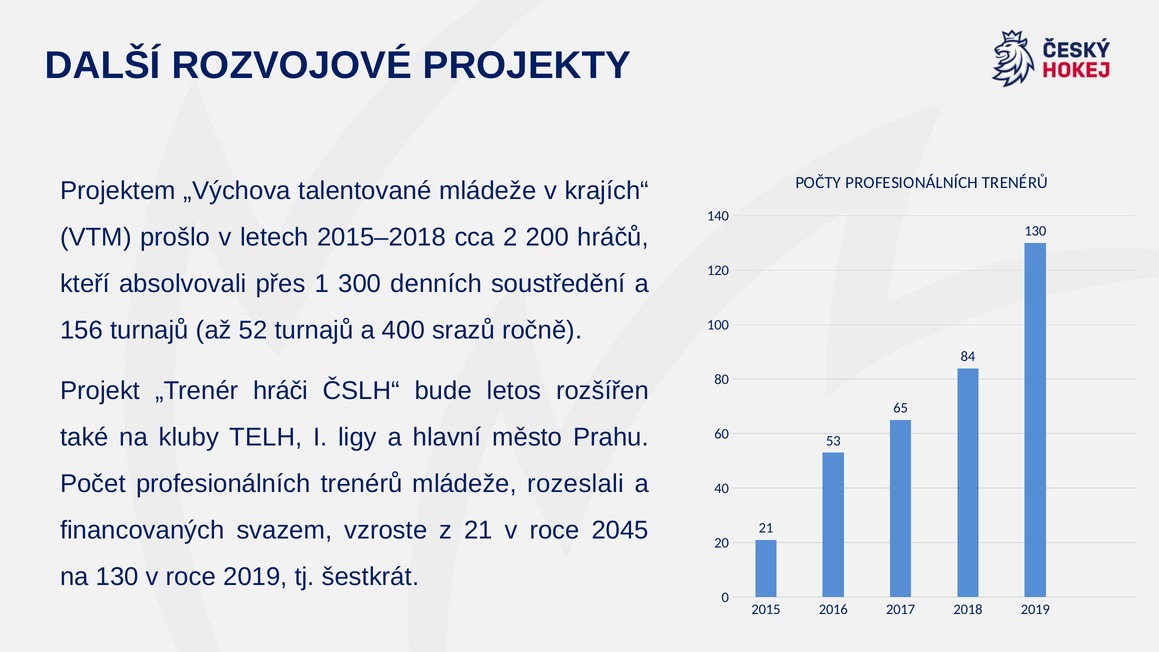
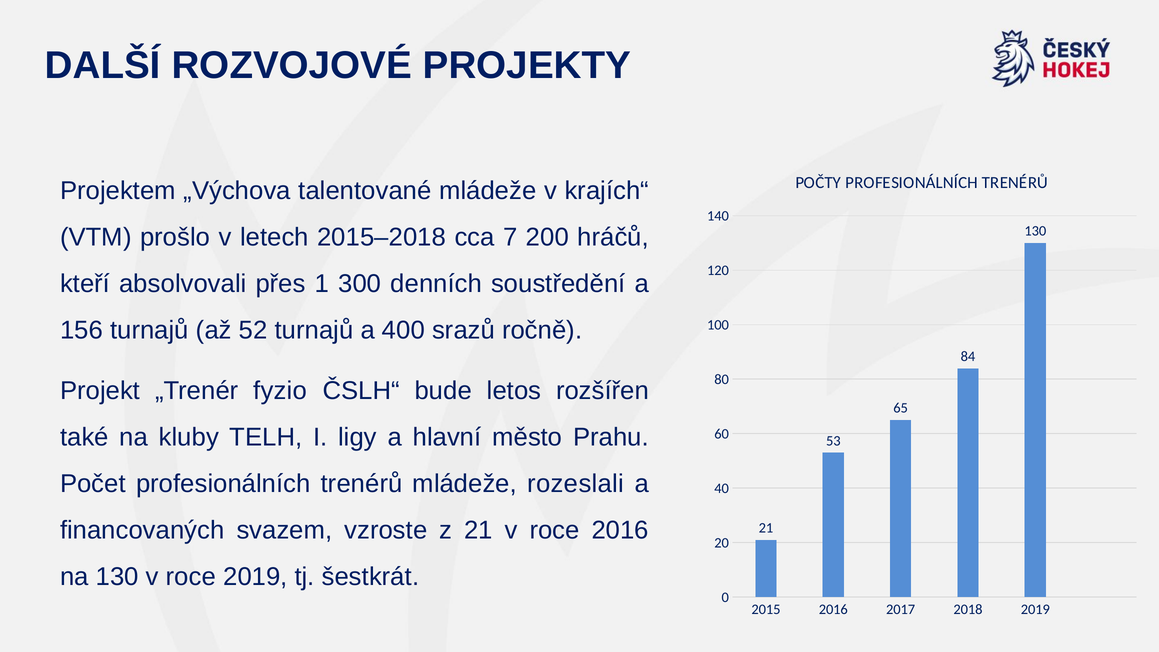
2: 2 -> 7 (510, 237)
hráči: hráči -> fyzio (280, 391)
roce 2045: 2045 -> 2016 (620, 530)
